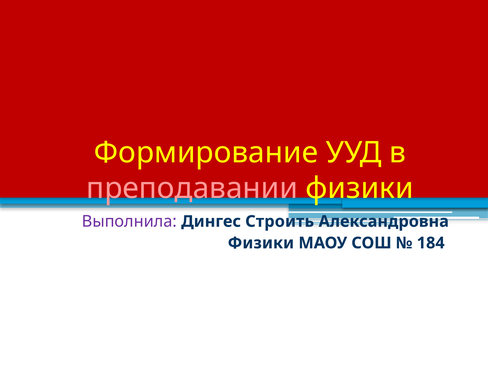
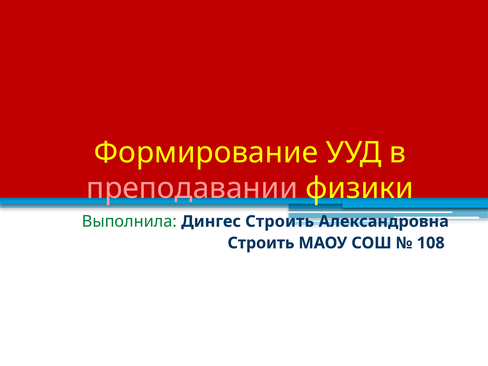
Выполнила colour: purple -> green (129, 221)
Физики: Физики -> Строить (261, 243)
184: 184 -> 108 (431, 243)
